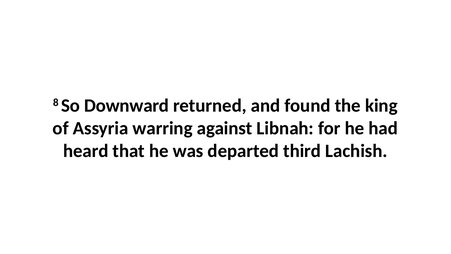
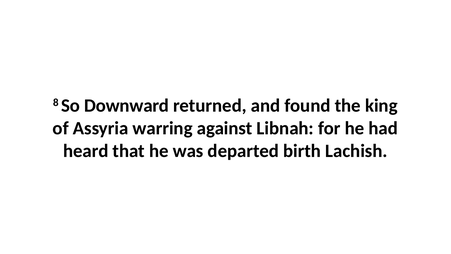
third: third -> birth (302, 151)
